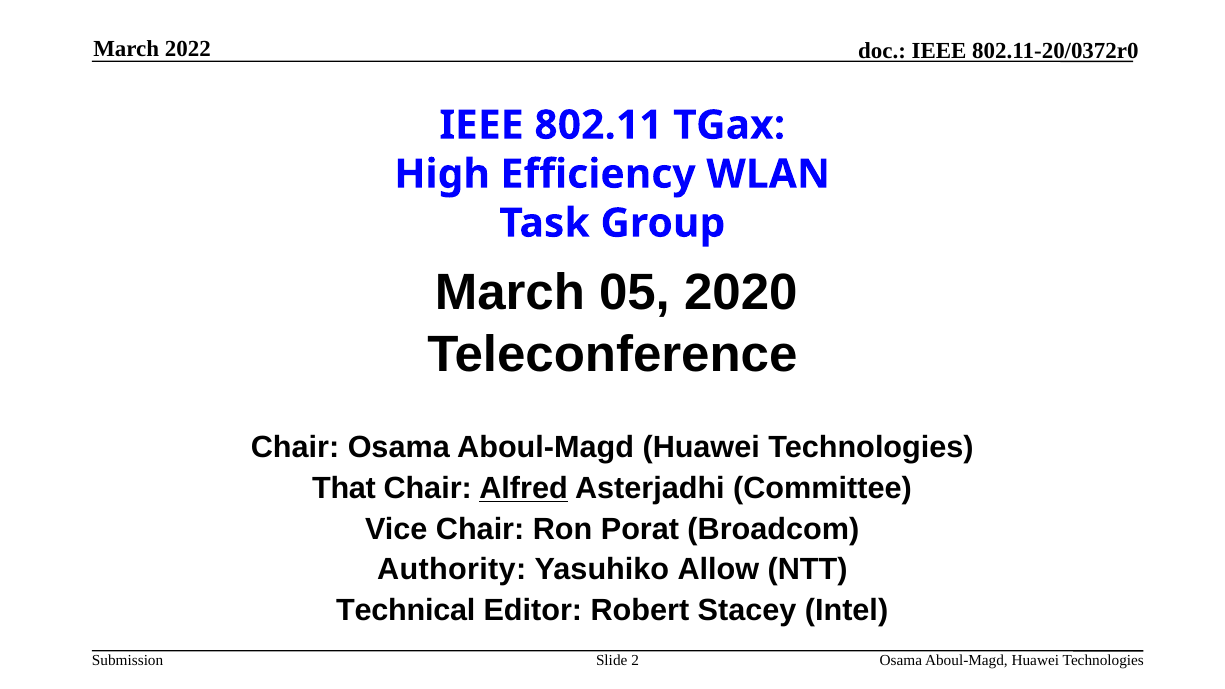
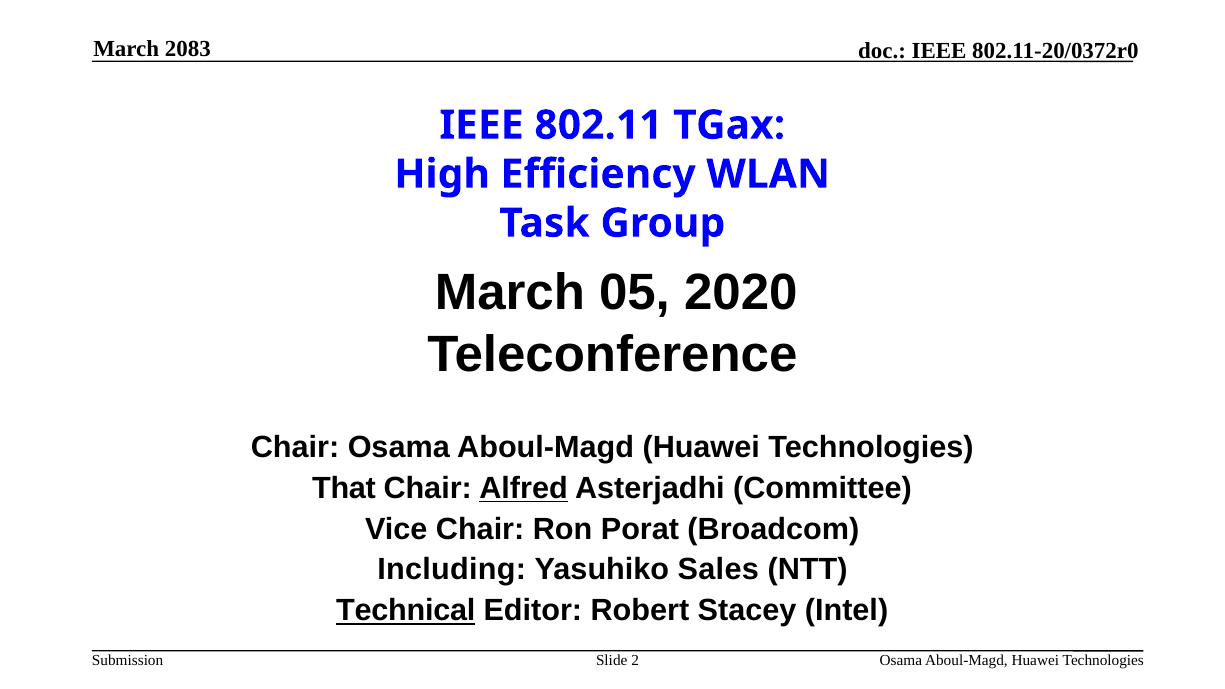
2022: 2022 -> 2083 (188, 49)
Authority: Authority -> Including (452, 570)
Allow: Allow -> Sales (718, 570)
Technical underline: none -> present (406, 611)
